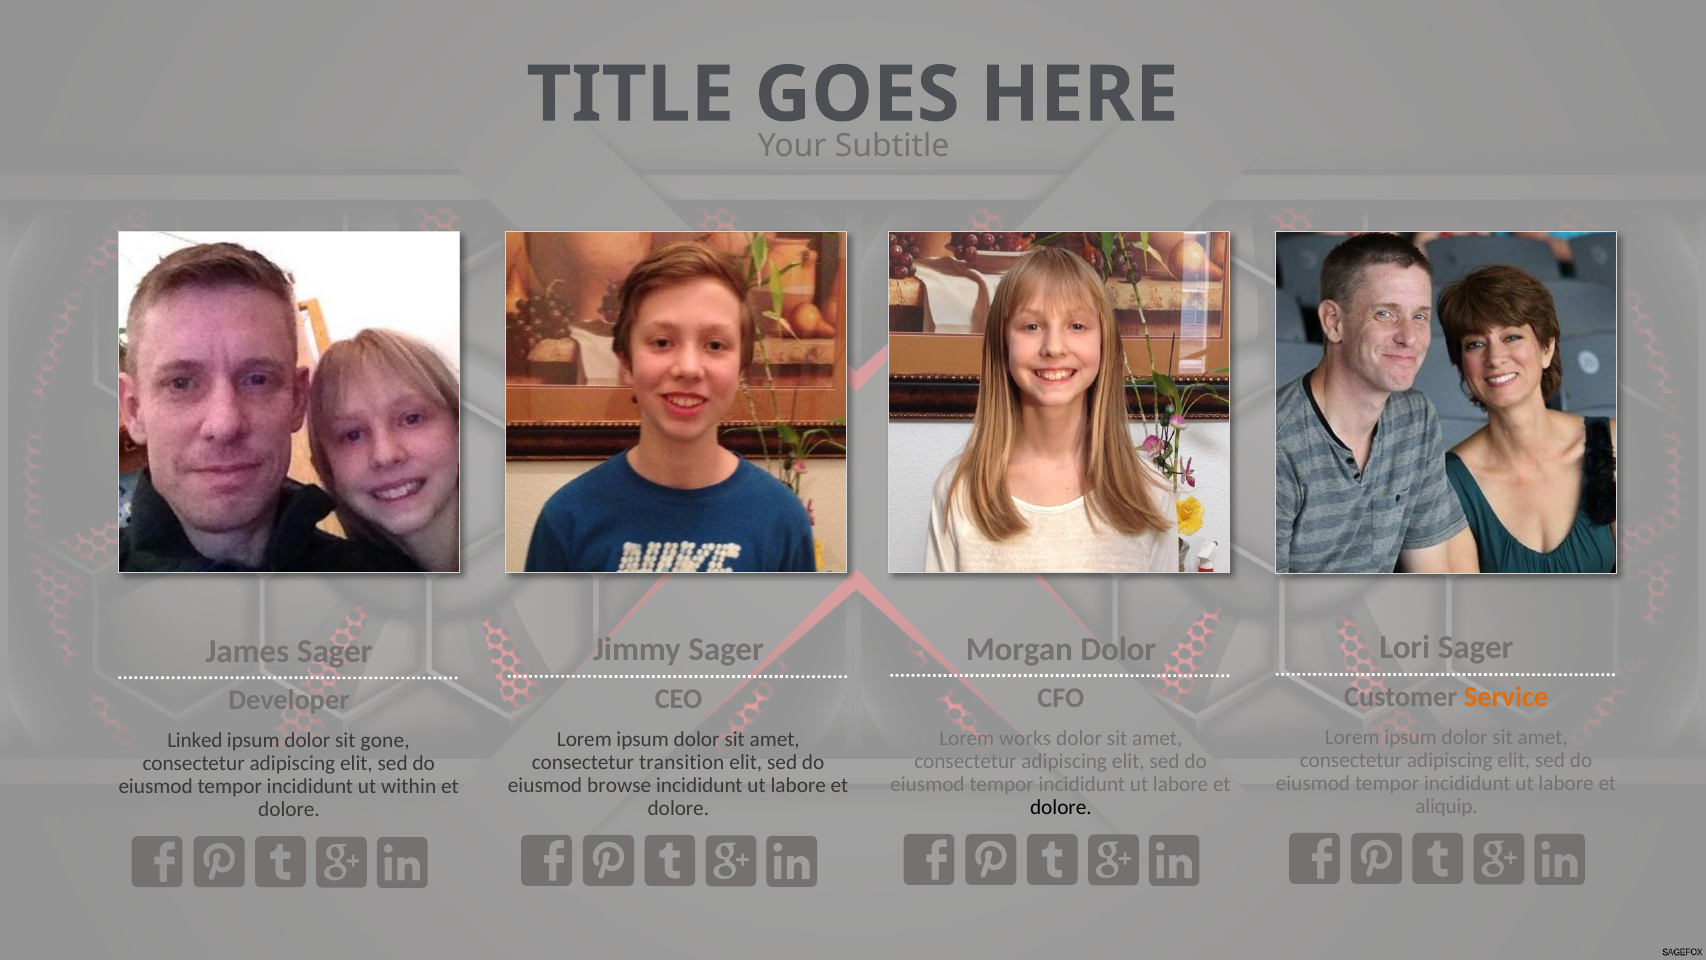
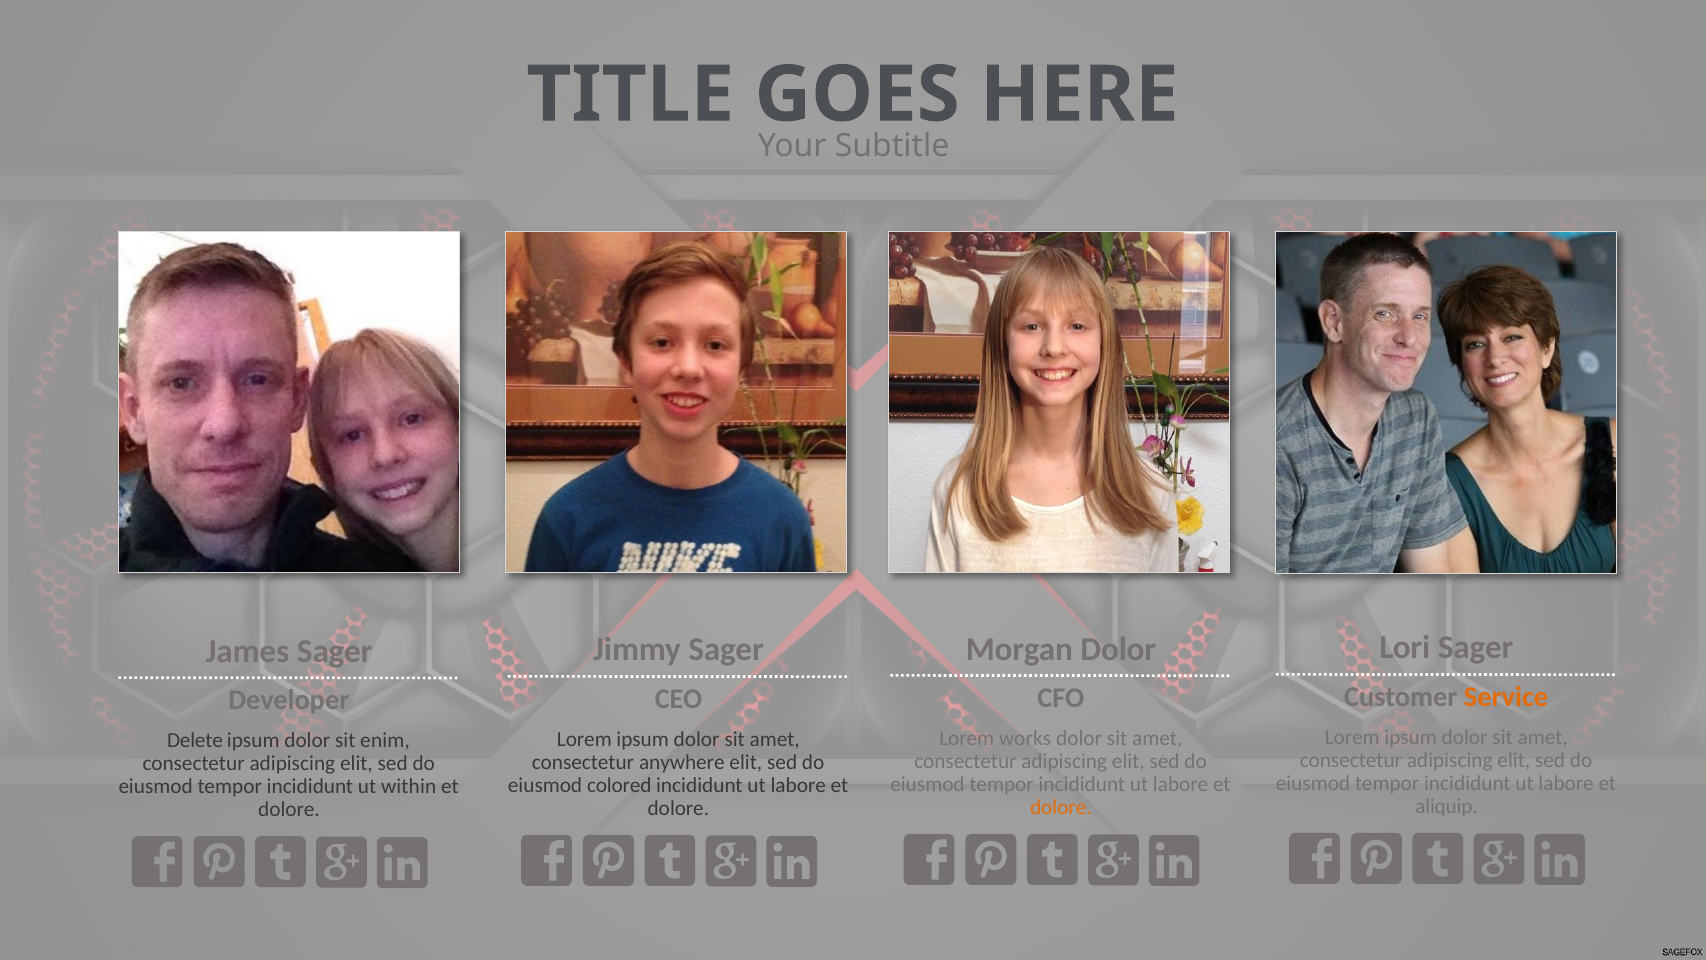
Linked: Linked -> Delete (195, 740)
gone: gone -> enim (385, 740)
transition: transition -> anywhere (682, 762)
browse: browse -> colored (619, 785)
dolore colour: black -> orange (1061, 807)
